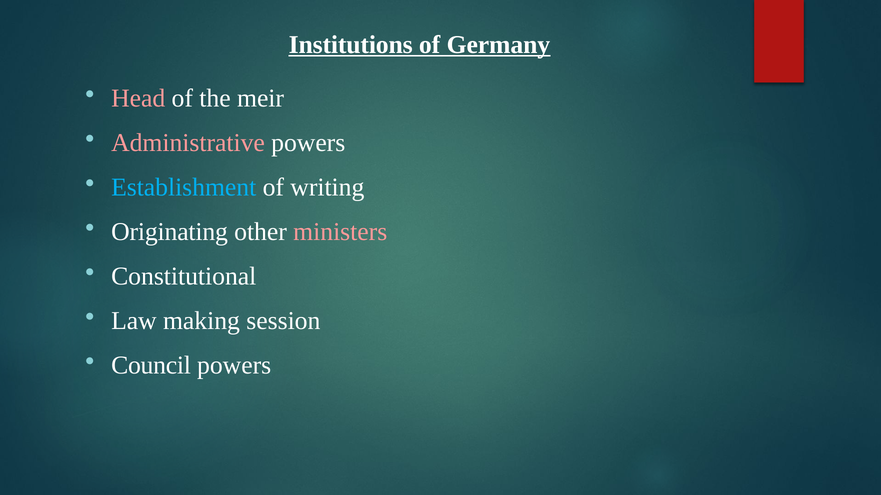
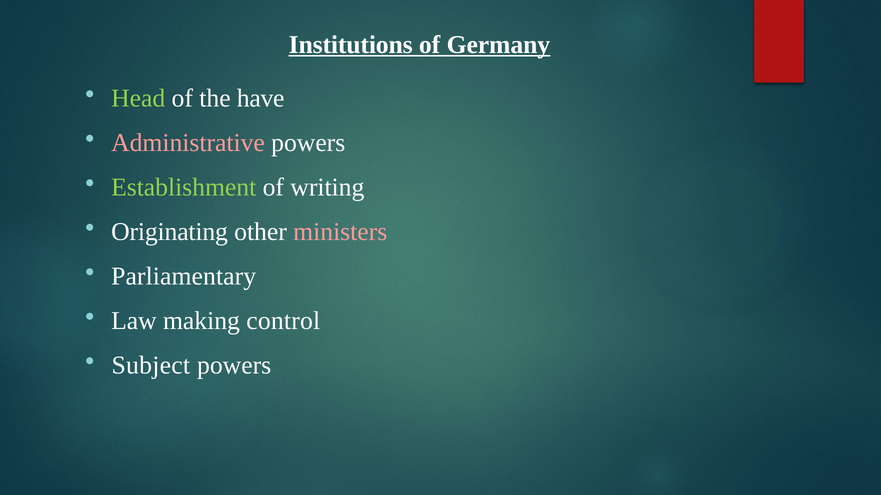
Head colour: pink -> light green (138, 98)
meir: meir -> have (261, 98)
Establishment colour: light blue -> light green (184, 187)
Constitutional: Constitutional -> Parliamentary (184, 277)
session: session -> control (283, 321)
Council: Council -> Subject (151, 366)
